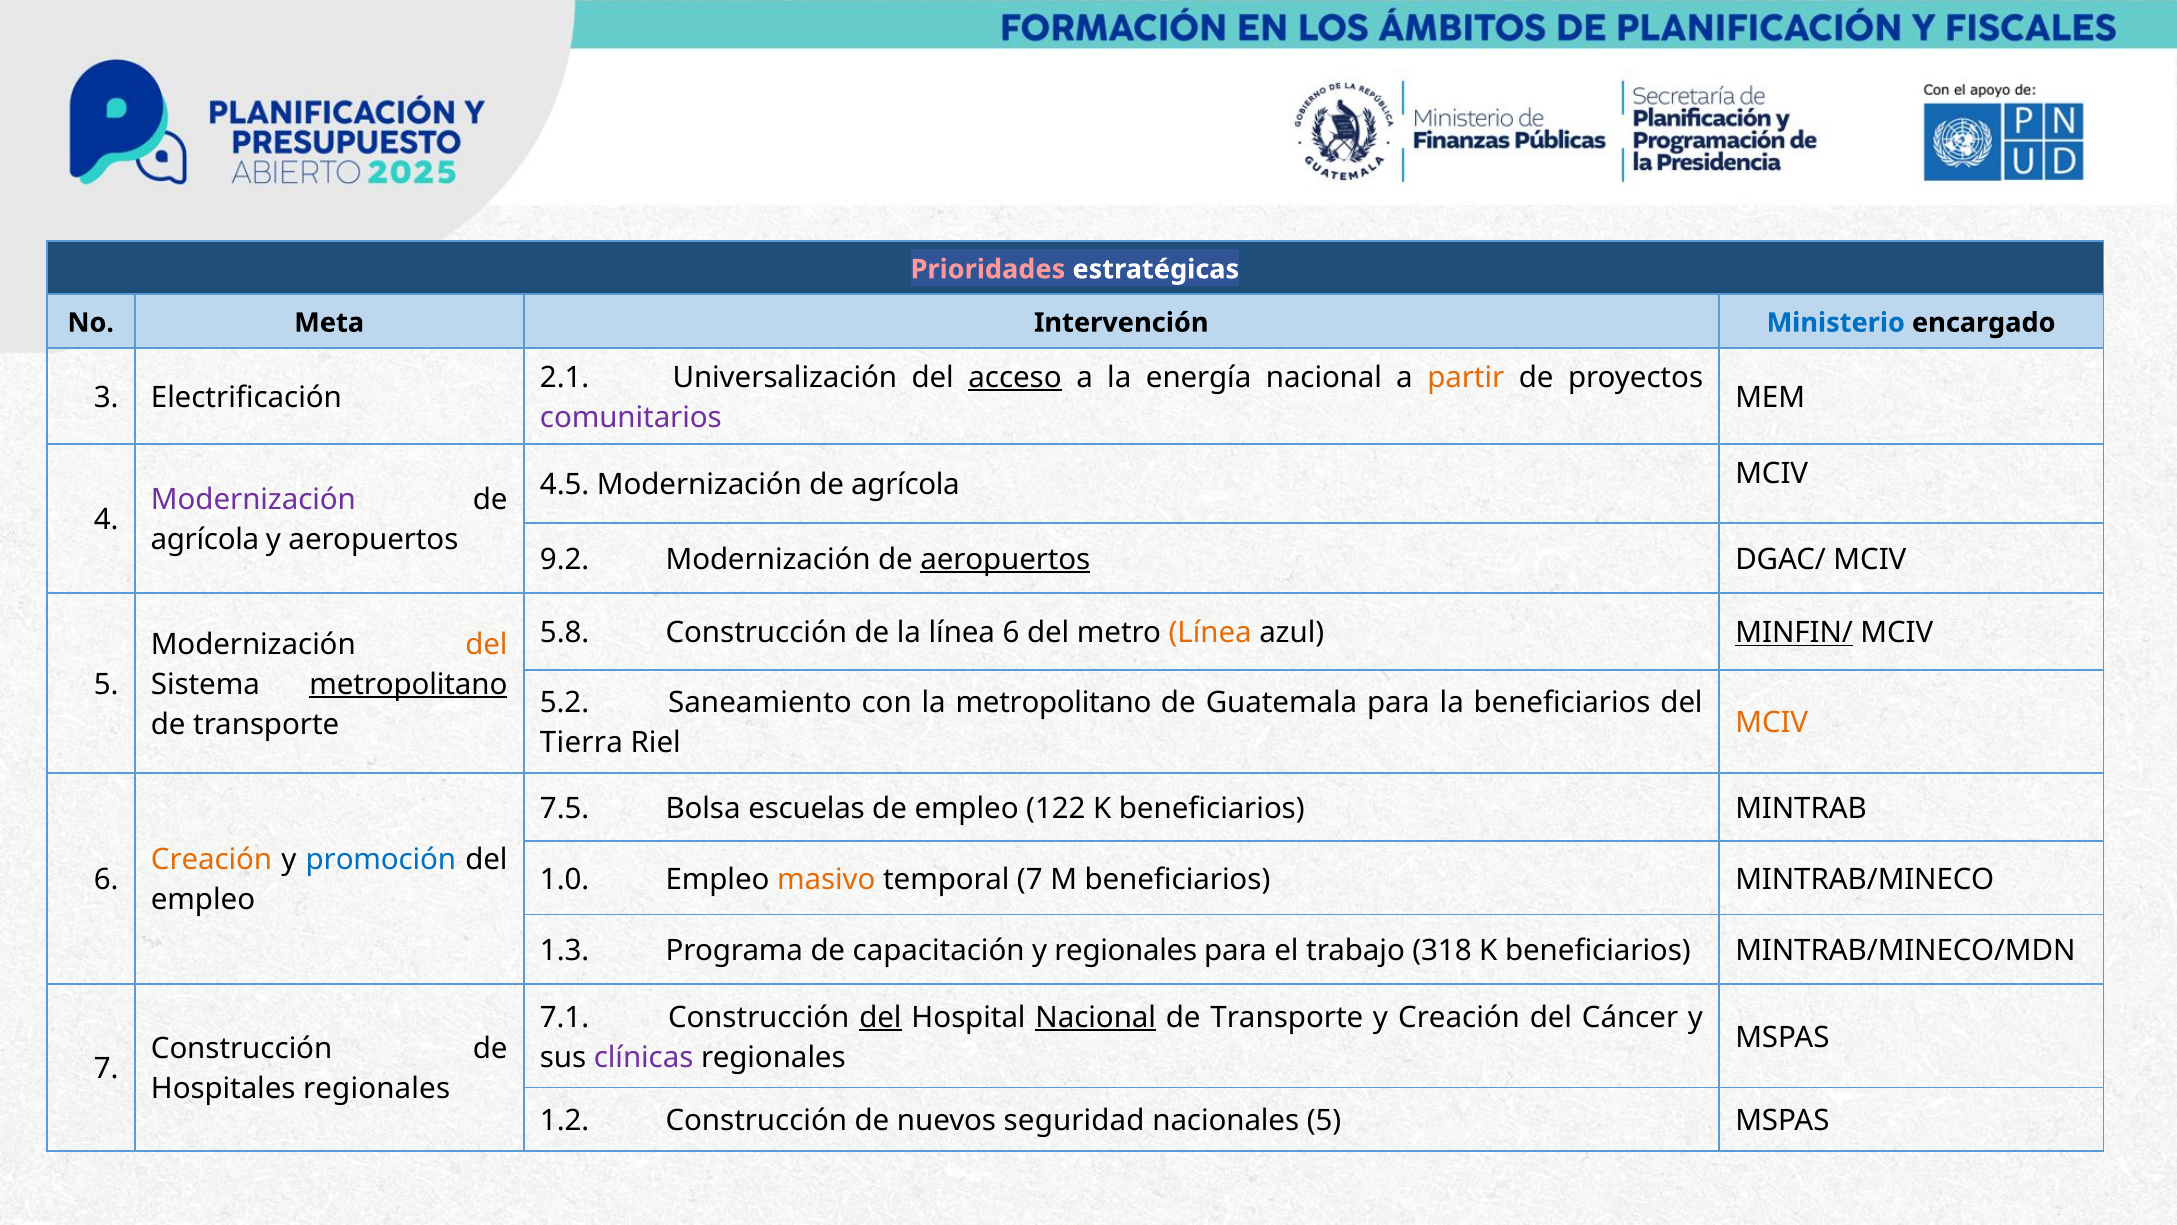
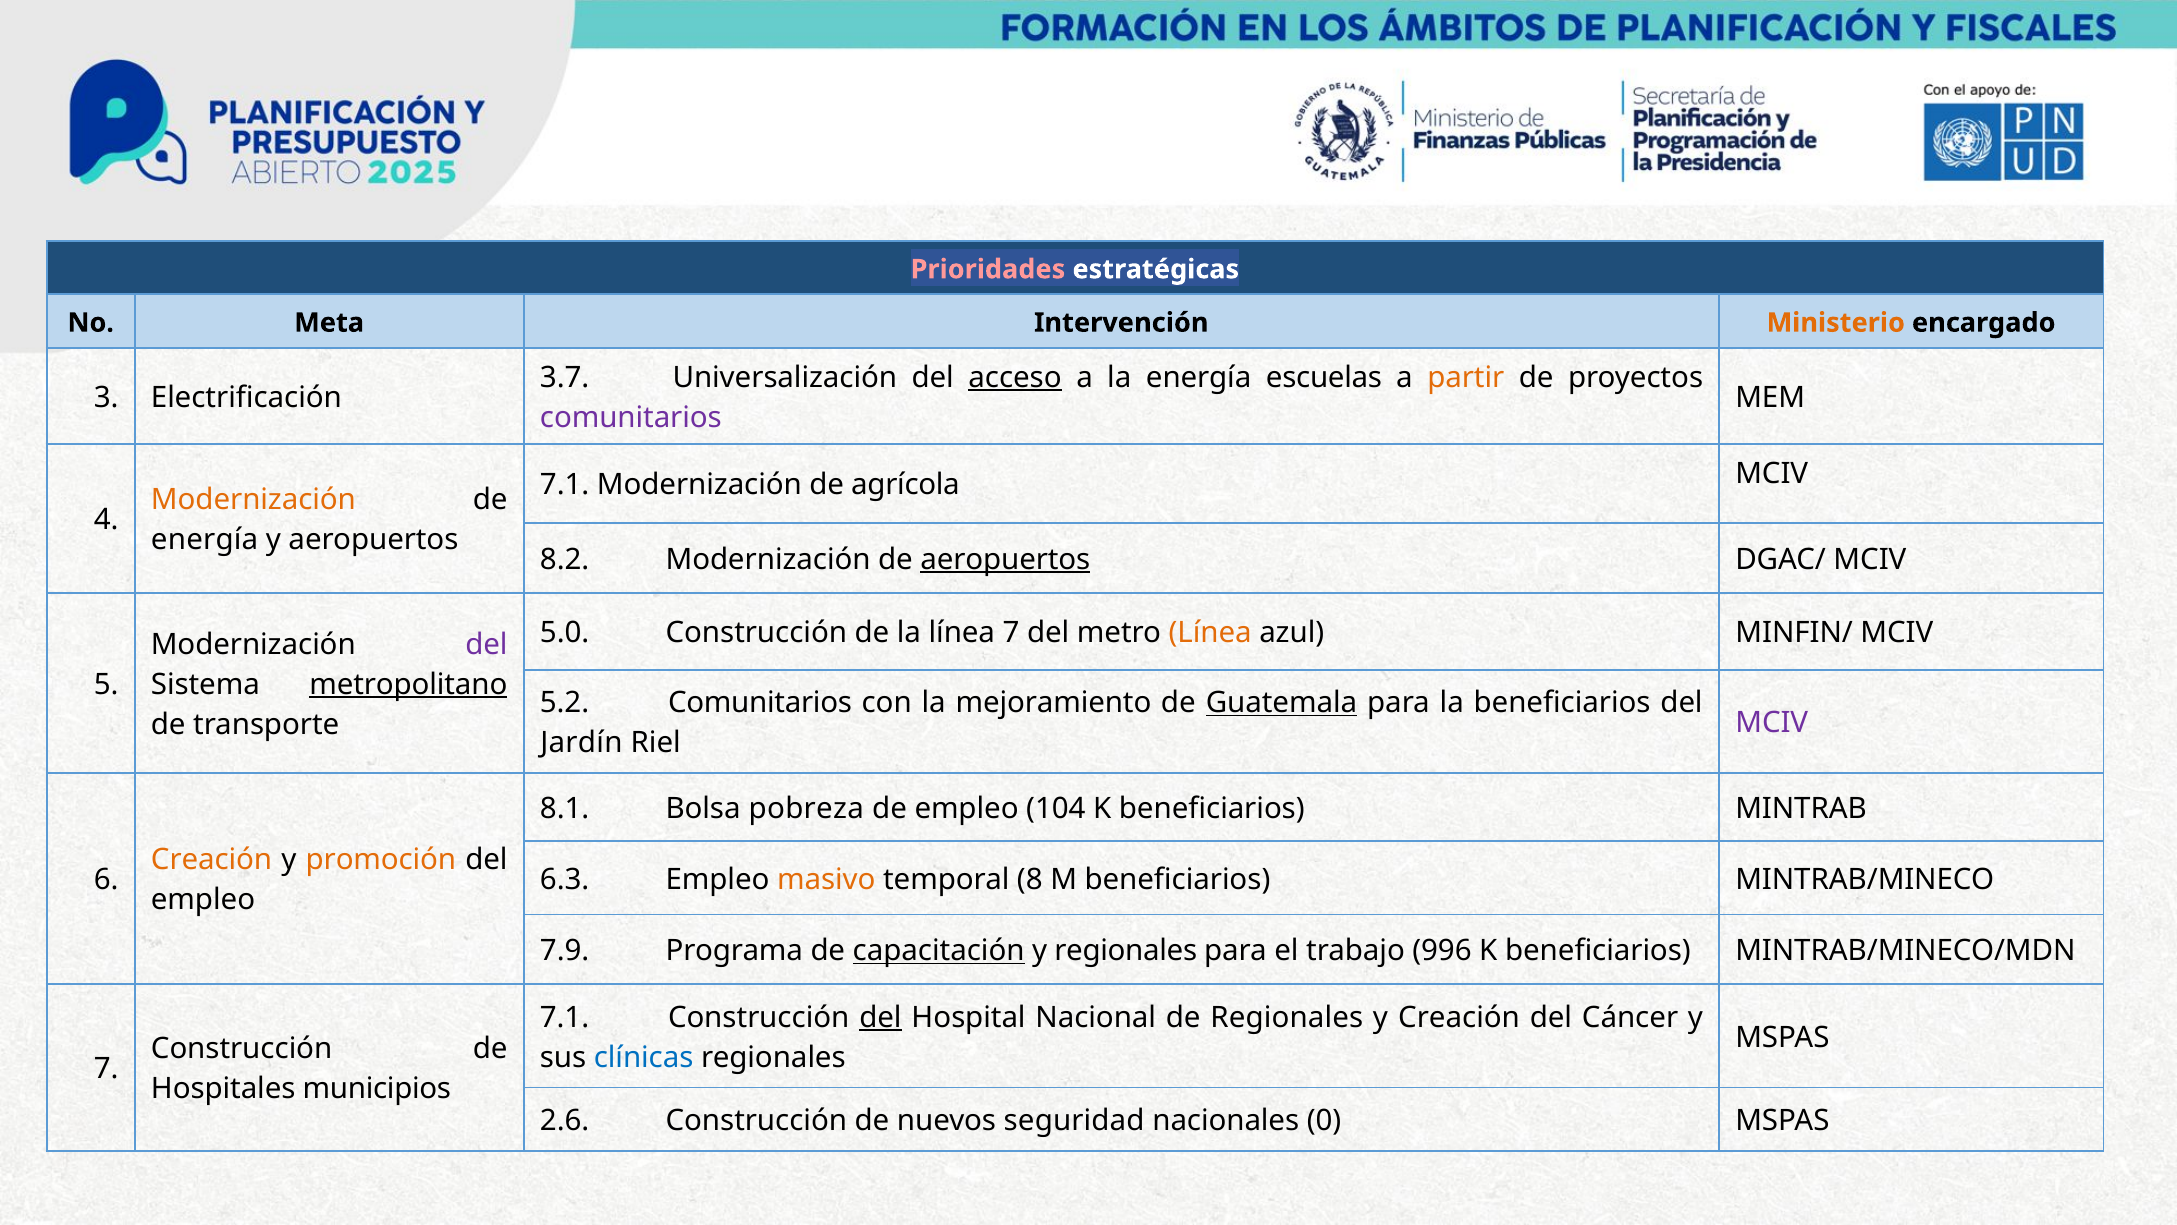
Ministerio colour: blue -> orange (1836, 323)
2.1: 2.1 -> 3.7 (565, 377)
energía nacional: nacional -> escuelas (1324, 377)
4.5: 4.5 -> 7.1 (565, 485)
Modernización colour: purple -> orange (253, 500)
agrícola: agrícola -> energía (205, 540)
9.2: 9.2 -> 8.2 (565, 559)
5.8: 5.8 -> 5.0 (565, 633)
línea 6: 6 -> 7 (1011, 633)
MINFIN/ underline: present -> none (1794, 633)
del colour: orange -> purple (486, 644)
5.2 Saneamiento: Saneamiento -> Comunitarios (760, 703)
la metropolitano: metropolitano -> mejoramiento (1053, 703)
Guatemala underline: none -> present (1282, 703)
MCIV colour: orange -> purple (1772, 723)
Tierra: Tierra -> Jardín (581, 743)
7.5: 7.5 -> 8.1 (565, 808)
escuelas: escuelas -> pobreza (806, 808)
122: 122 -> 104 (1056, 808)
promoción colour: blue -> orange (381, 860)
1.0: 1.0 -> 6.3 (565, 879)
temporal 7: 7 -> 8 (1030, 879)
1.3: 1.3 -> 7.9 (565, 951)
capacitación underline: none -> present (939, 951)
318: 318 -> 996 (1442, 951)
Nacional underline: present -> none (1096, 1017)
Transporte: Transporte -> Regionales (1287, 1017)
clínicas colour: purple -> blue (644, 1057)
Hospitales regionales: regionales -> municipios (377, 1089)
1.2: 1.2 -> 2.6 (565, 1120)
nacionales 5: 5 -> 0 (1324, 1120)
